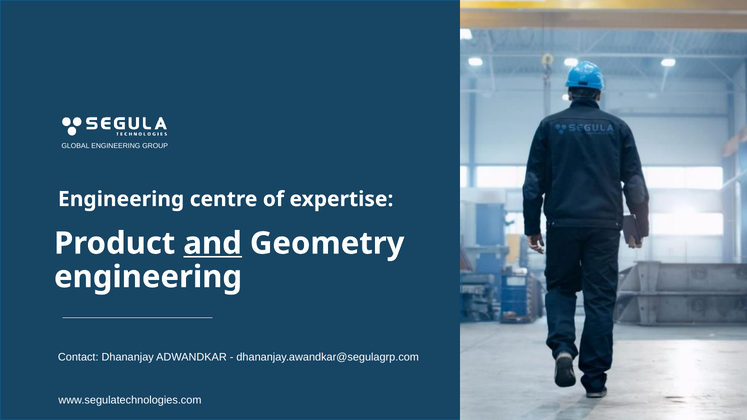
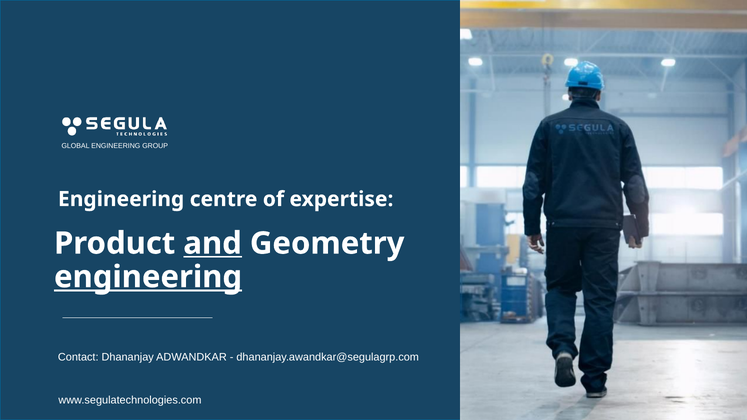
engineering underline: none -> present (148, 277)
